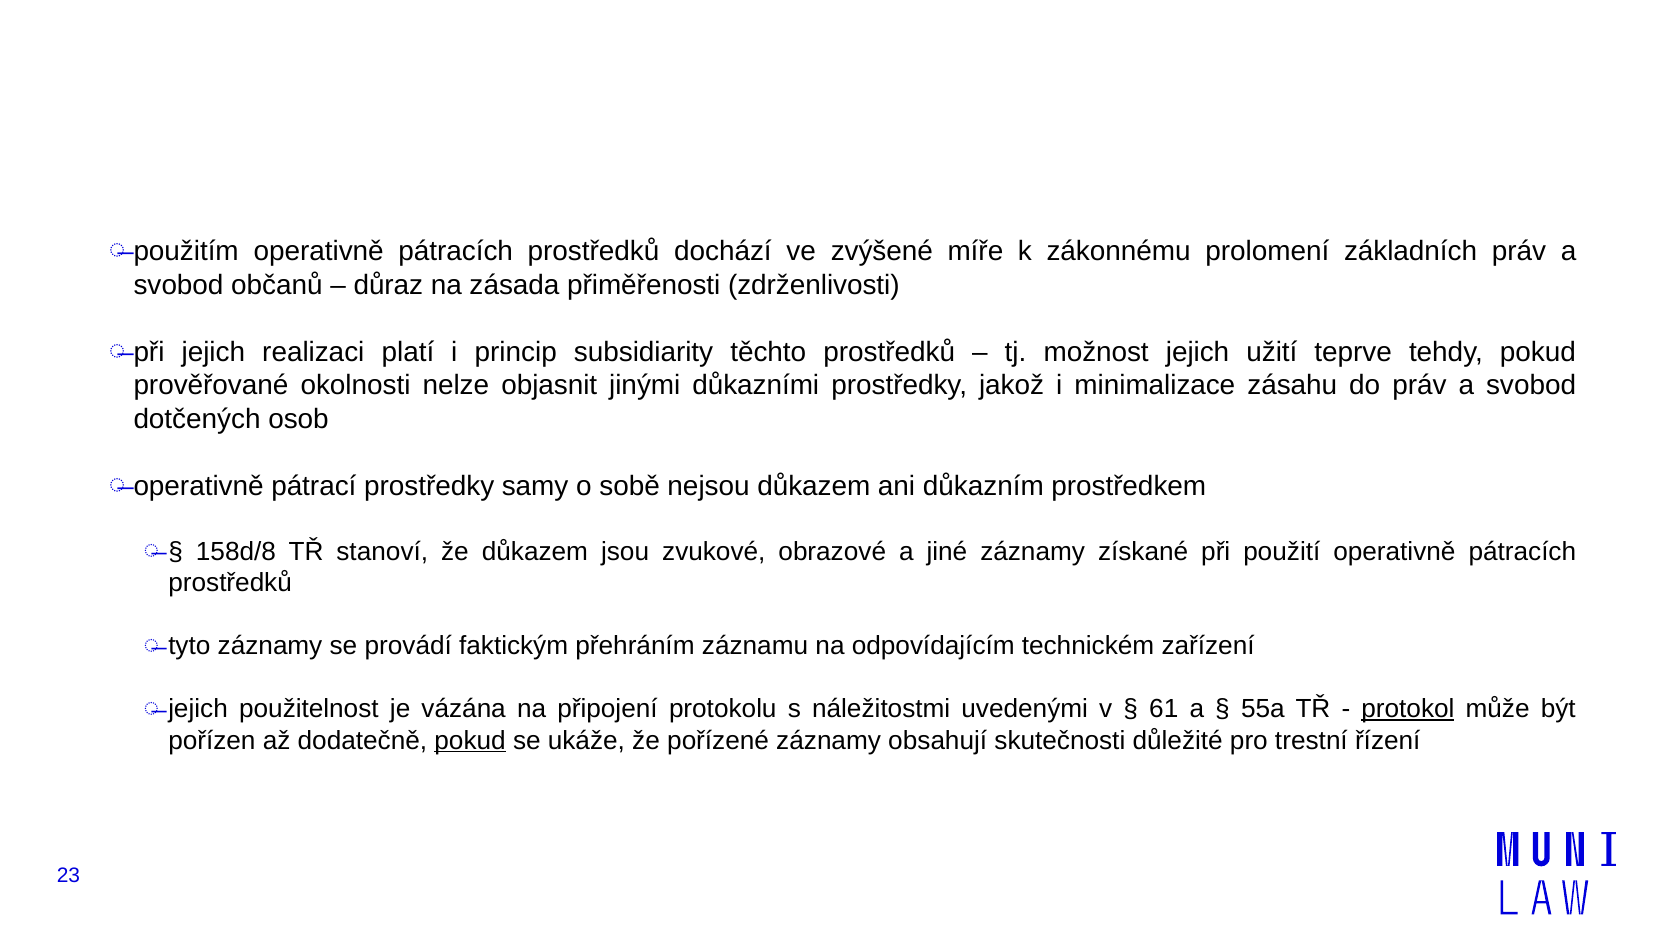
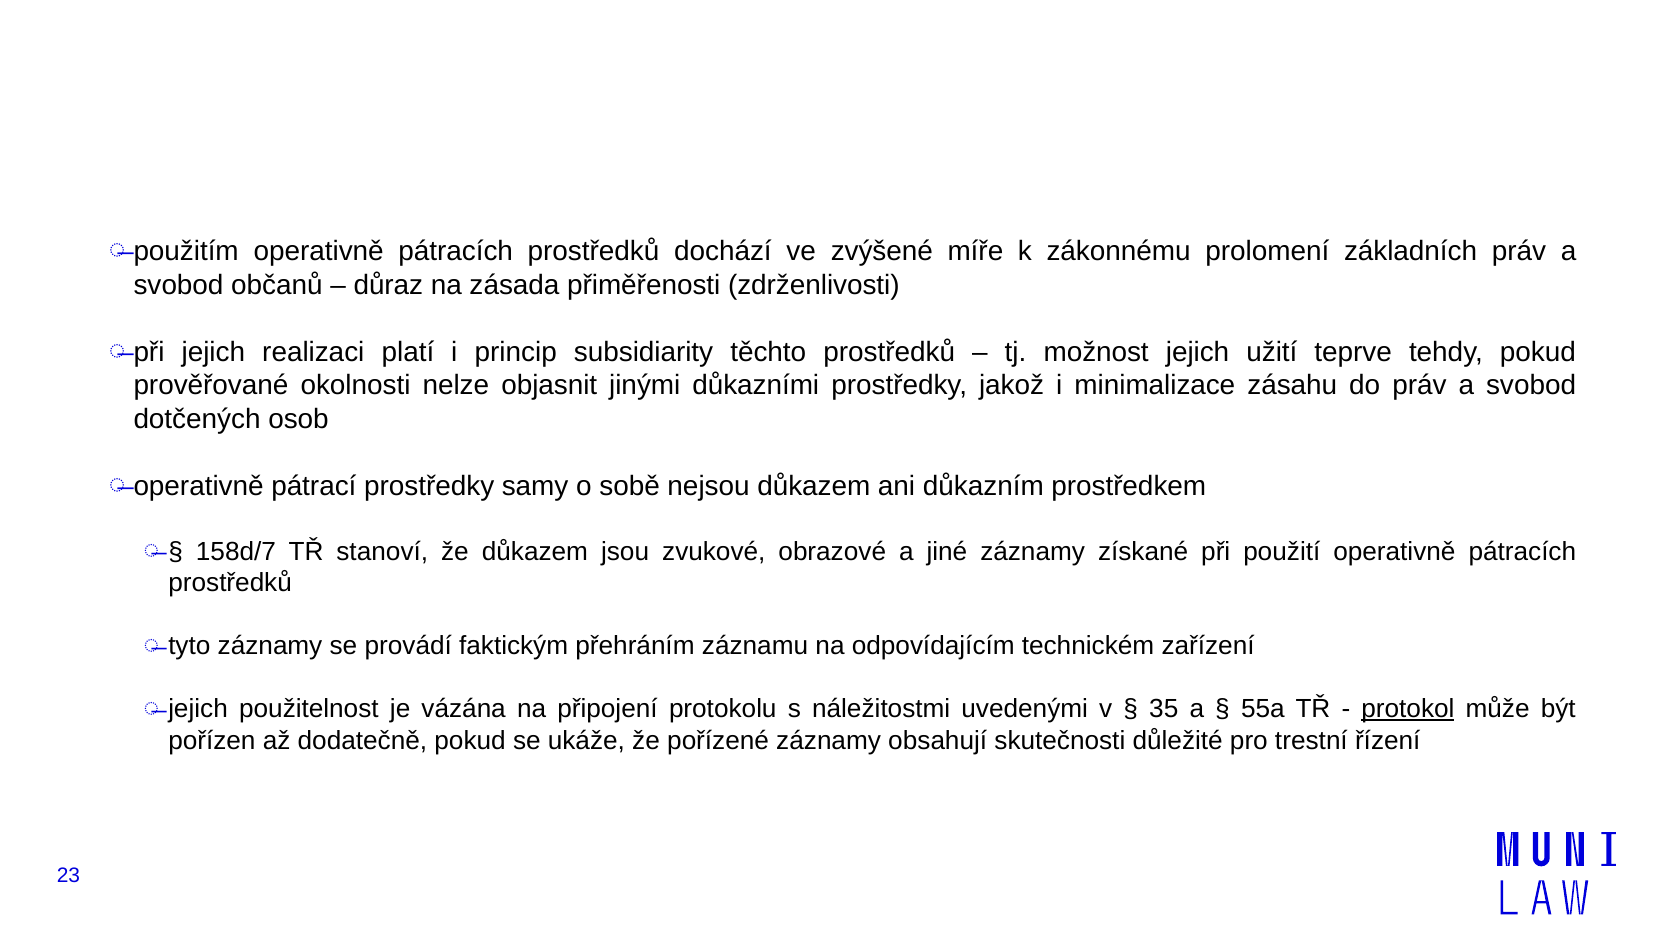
158d/8: 158d/8 -> 158d/7 (236, 552)
61: 61 -> 35 (1164, 709)
pokud underline: present -> none (470, 741)
